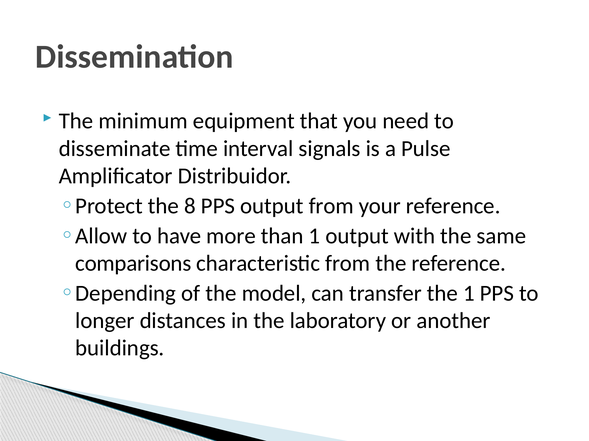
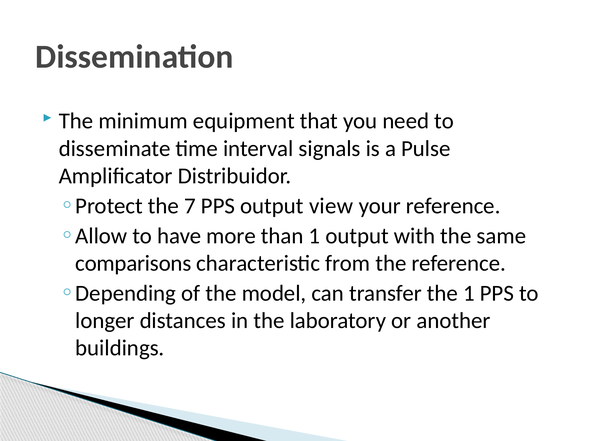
8: 8 -> 7 (190, 206)
output from: from -> view (331, 206)
